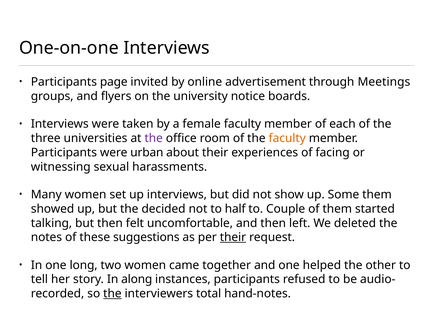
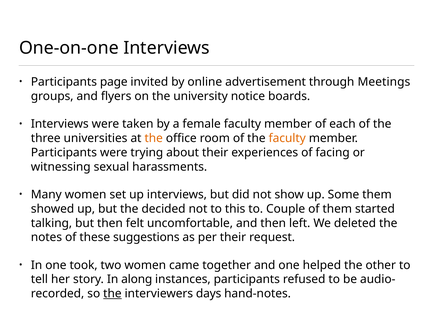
the colour: purple -> orange (154, 138)
urban: urban -> trying (147, 152)
half: half -> this (235, 209)
their underline: present -> none (233, 237)
long: long -> took (84, 265)
total: total -> days (209, 293)
